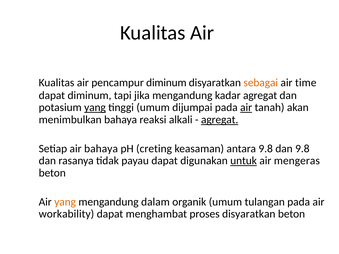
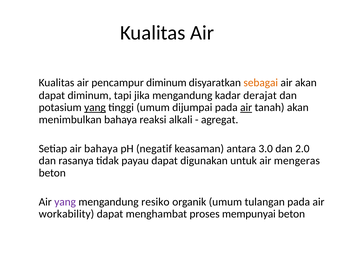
air time: time -> akan (306, 83)
kadar agregat: agregat -> derajat (260, 95)
agregat underline: present -> none (220, 120)
creting: creting -> negatif (154, 149)
antara 9.8: 9.8 -> 3.0 (266, 149)
dan 9.8: 9.8 -> 2.0 (302, 149)
untuk underline: present -> none (244, 161)
yang colour: orange -> purple (65, 202)
dalam: dalam -> resiko (155, 202)
proses disyaratkan: disyaratkan -> mempunyai (249, 214)
